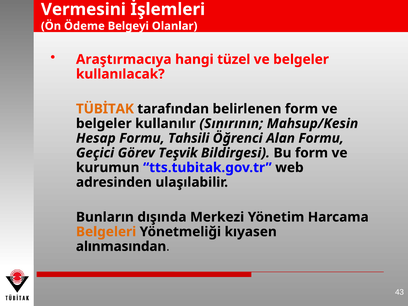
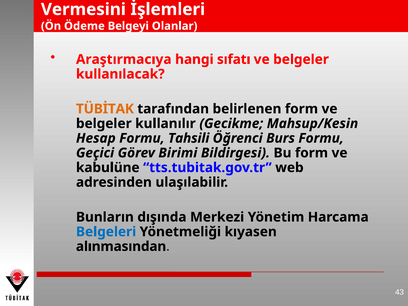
tüzel: tüzel -> sıfatı (234, 59)
Sınırının: Sınırının -> Gecikme (231, 124)
Alan: Alan -> Burs (281, 138)
Teşvik: Teşvik -> Birimi (178, 153)
kurumun: kurumun -> kabulüne (108, 168)
Belgeleri colour: orange -> blue (106, 232)
